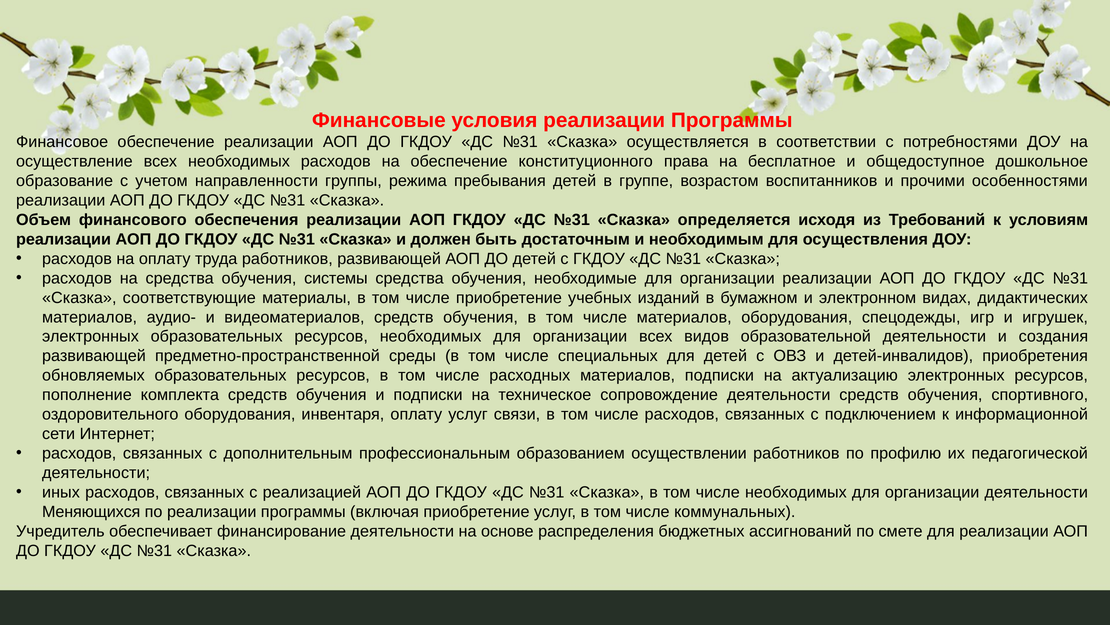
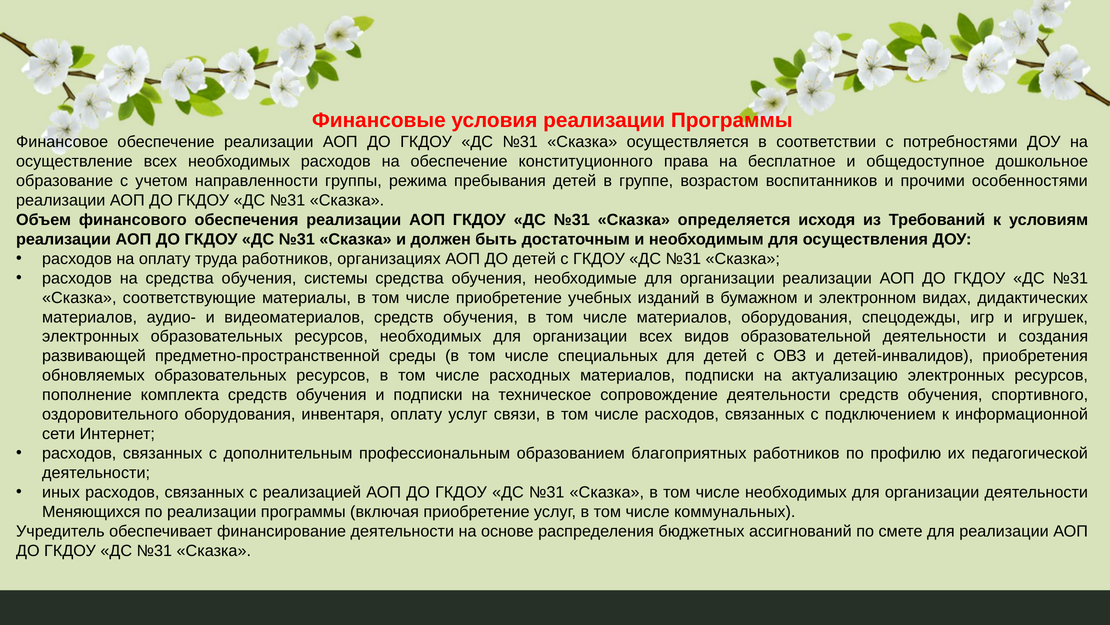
работников развивающей: развивающей -> организациях (389, 259)
осуществлении: осуществлении -> благоприятных (689, 453)
